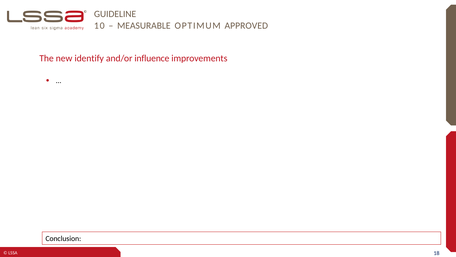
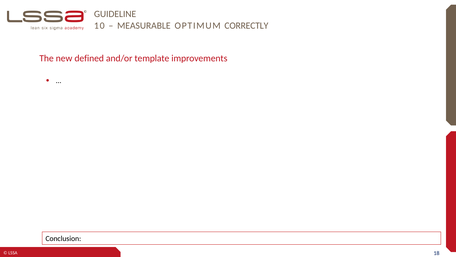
APPROVED: APPROVED -> CORRECTLY (246, 25)
identify: identify -> defined (89, 58)
influence: influence -> template (152, 58)
